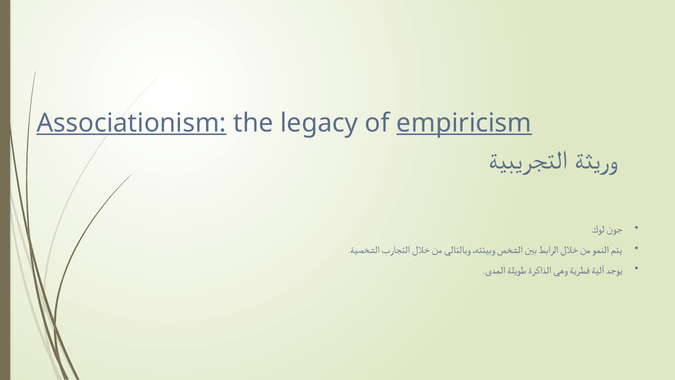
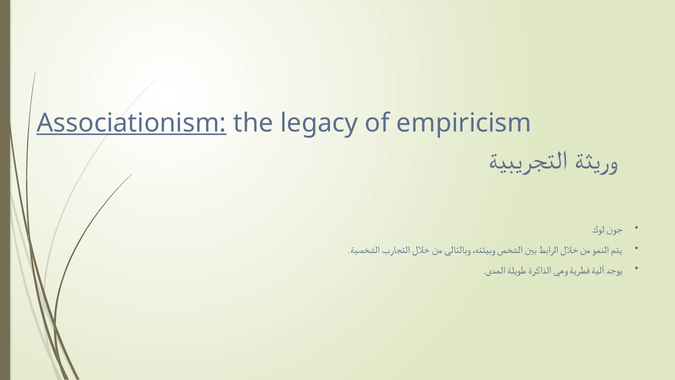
empiricism underline: present -> none (464, 123)
